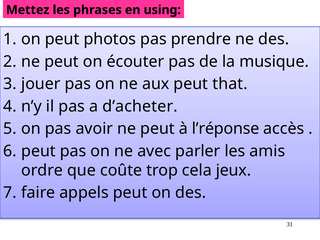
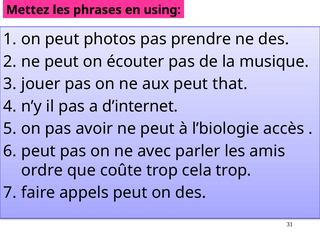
d’acheter: d’acheter -> d’internet (140, 106)
l’réponse: l’réponse -> l’biologie (226, 129)
cela jeux: jeux -> trop (233, 170)
